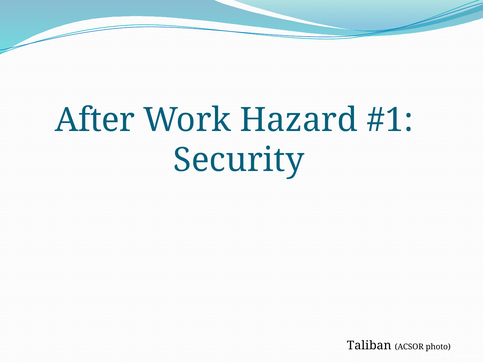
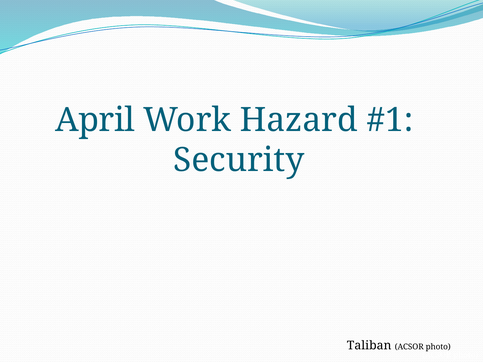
After: After -> April (95, 120)
